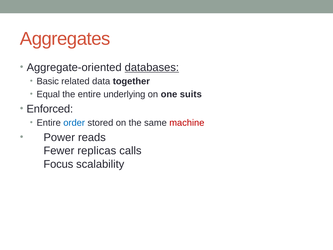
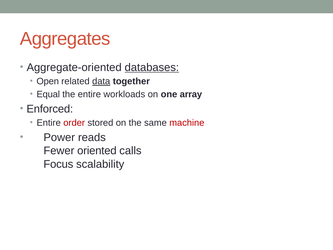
Basic: Basic -> Open (48, 81)
data underline: none -> present (101, 81)
underlying: underlying -> workloads (124, 94)
suits: suits -> array (191, 94)
order colour: blue -> red (74, 123)
replicas: replicas -> oriented (97, 151)
